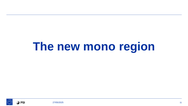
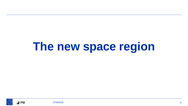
mono: mono -> space (100, 47)
